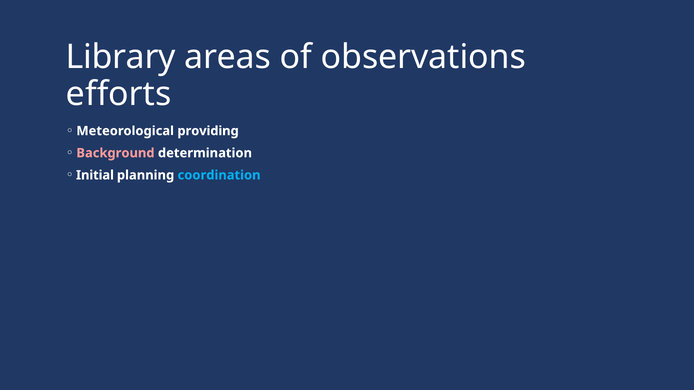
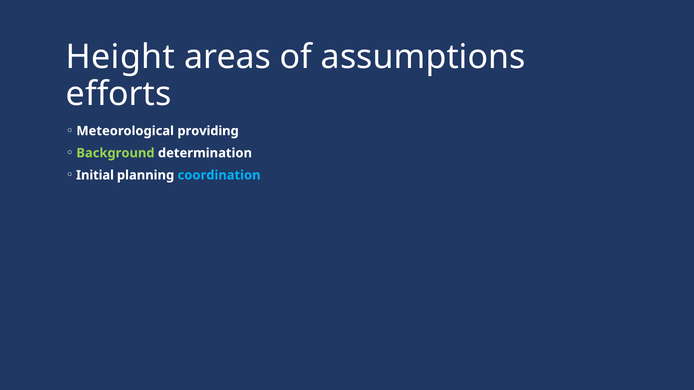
Library: Library -> Height (120, 57)
observations: observations -> assumptions (423, 57)
Background colour: pink -> light green (115, 153)
